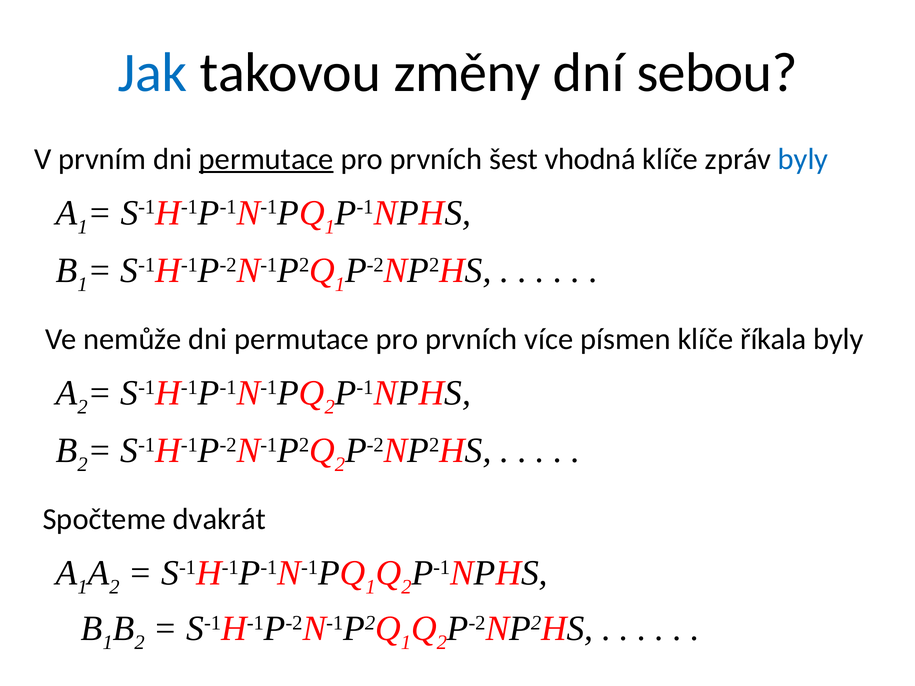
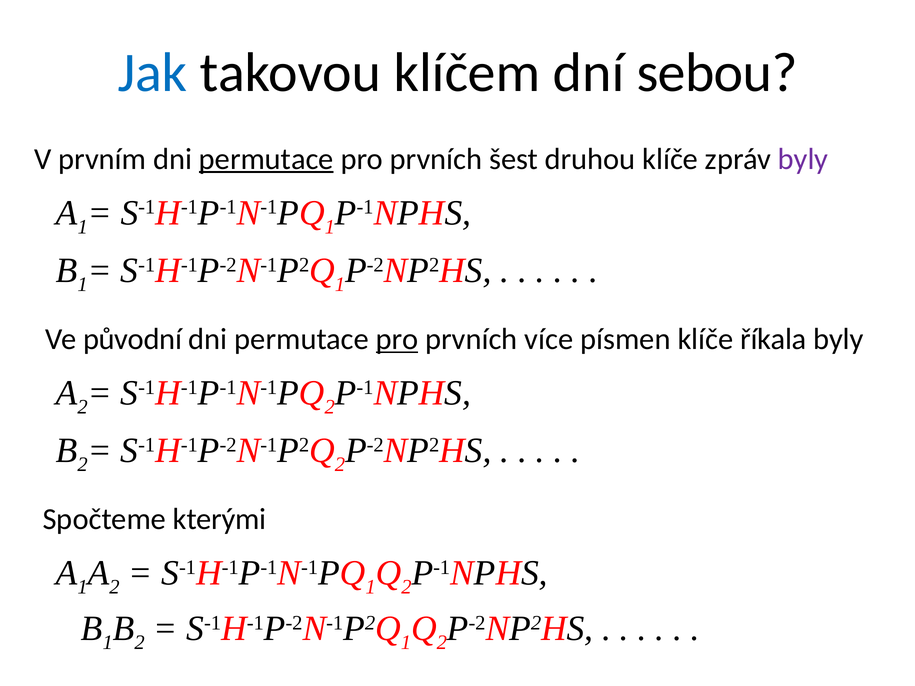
změny: změny -> klíčem (467, 73)
vhodná: vhodná -> druhou (590, 159)
byly colour: blue -> purple (803, 159)
nemůže: nemůže -> původní (133, 339)
pro underline: none -> present (397, 339)
dvakrát: dvakrát -> kterými (220, 519)
